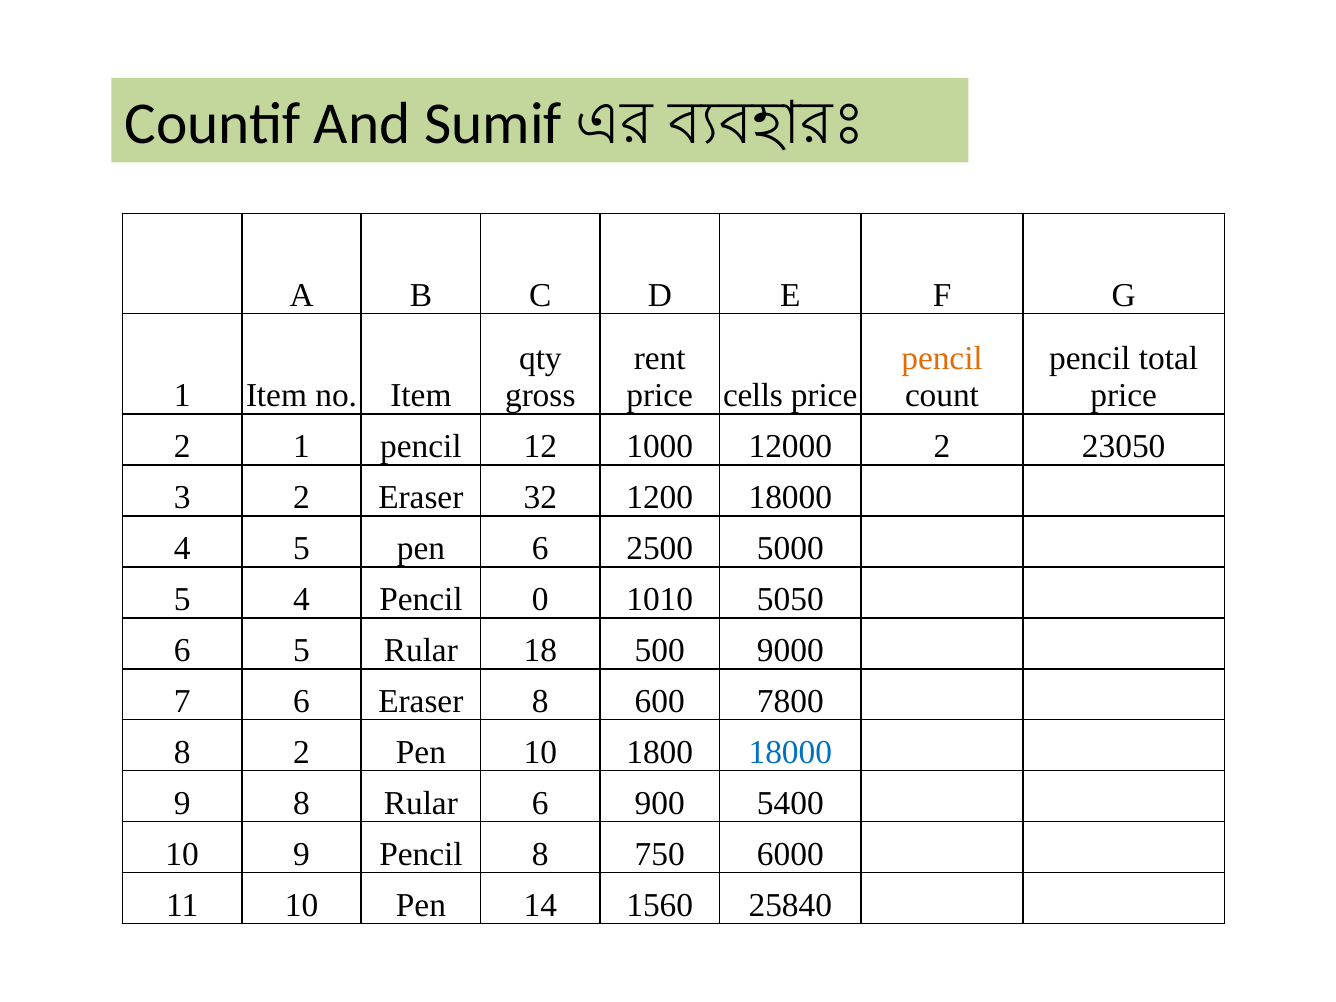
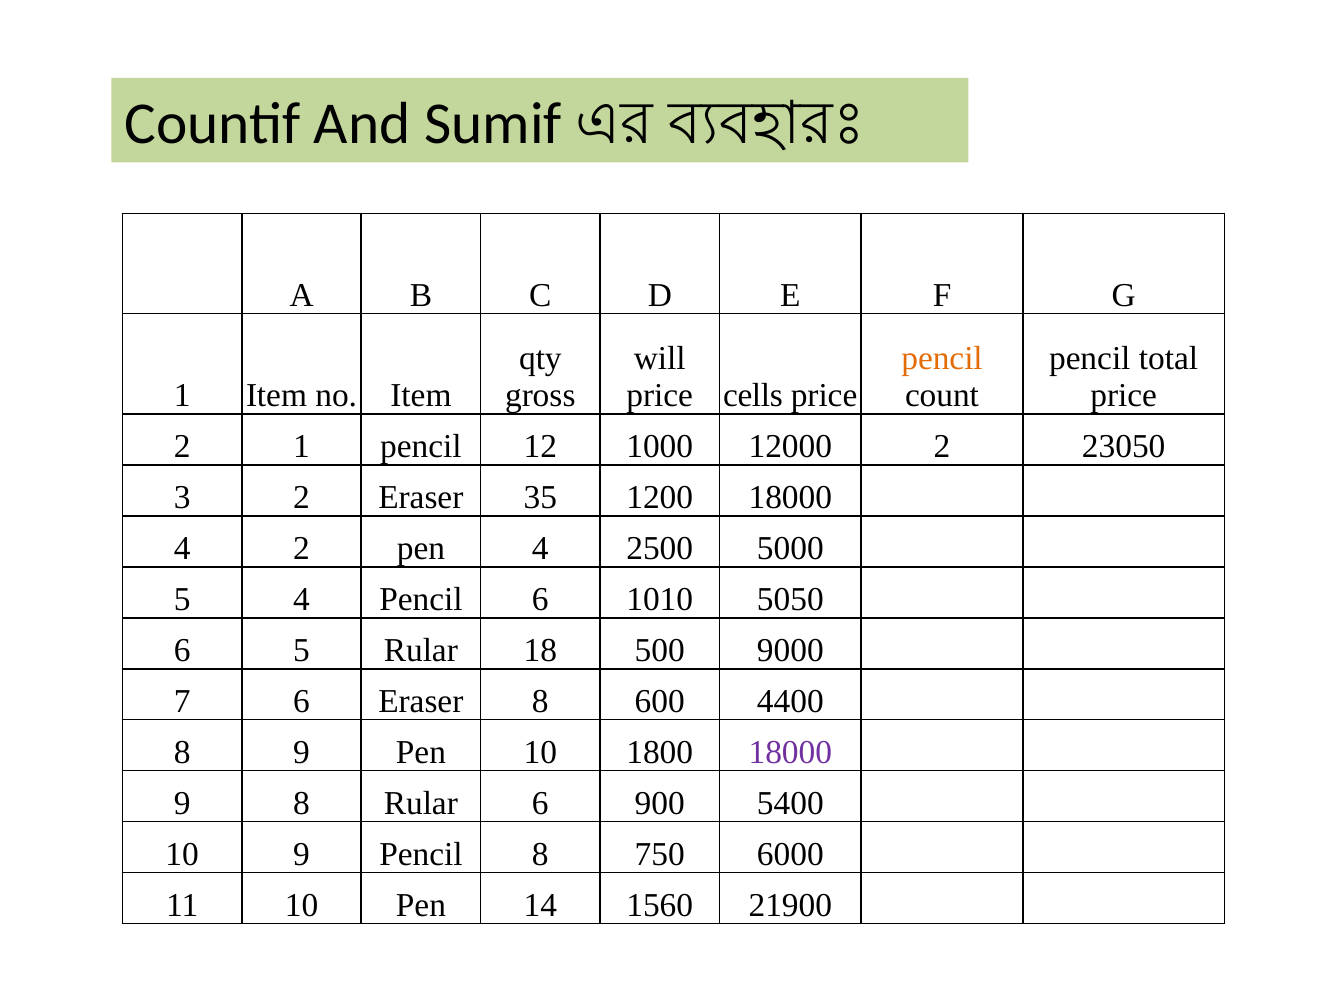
rent: rent -> will (660, 359)
32: 32 -> 35 (540, 498)
4 5: 5 -> 2 (302, 549)
pen 6: 6 -> 4 (540, 549)
Pencil 0: 0 -> 6 (540, 600)
7800: 7800 -> 4400 (790, 702)
8 2: 2 -> 9 (302, 752)
18000 colour: blue -> purple (790, 752)
25840: 25840 -> 21900 (790, 905)
